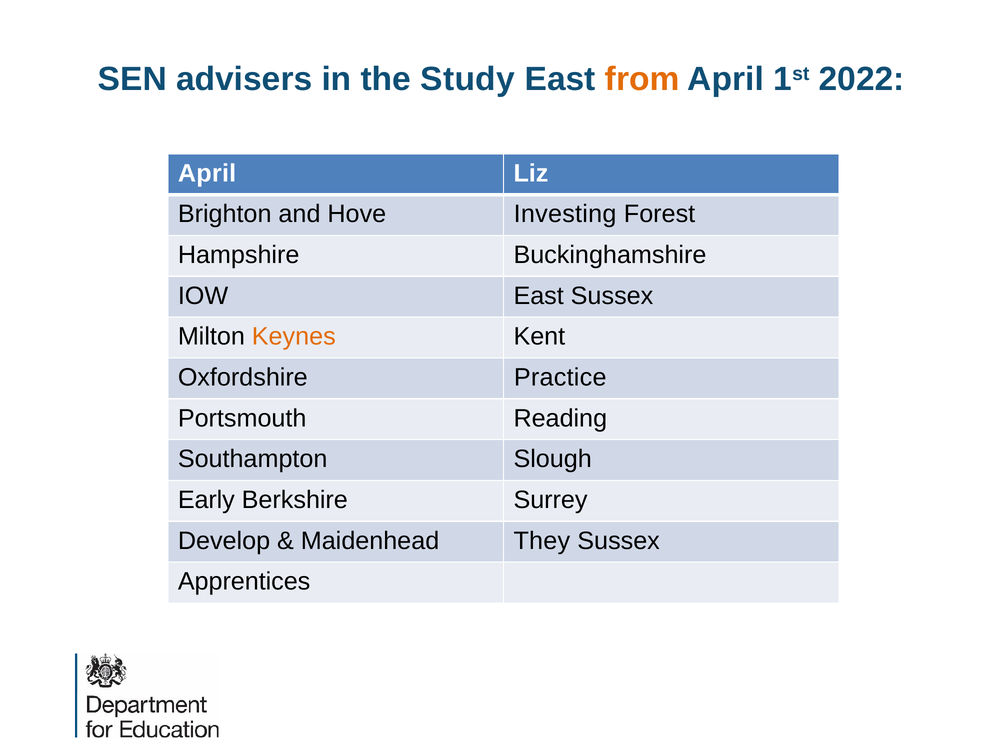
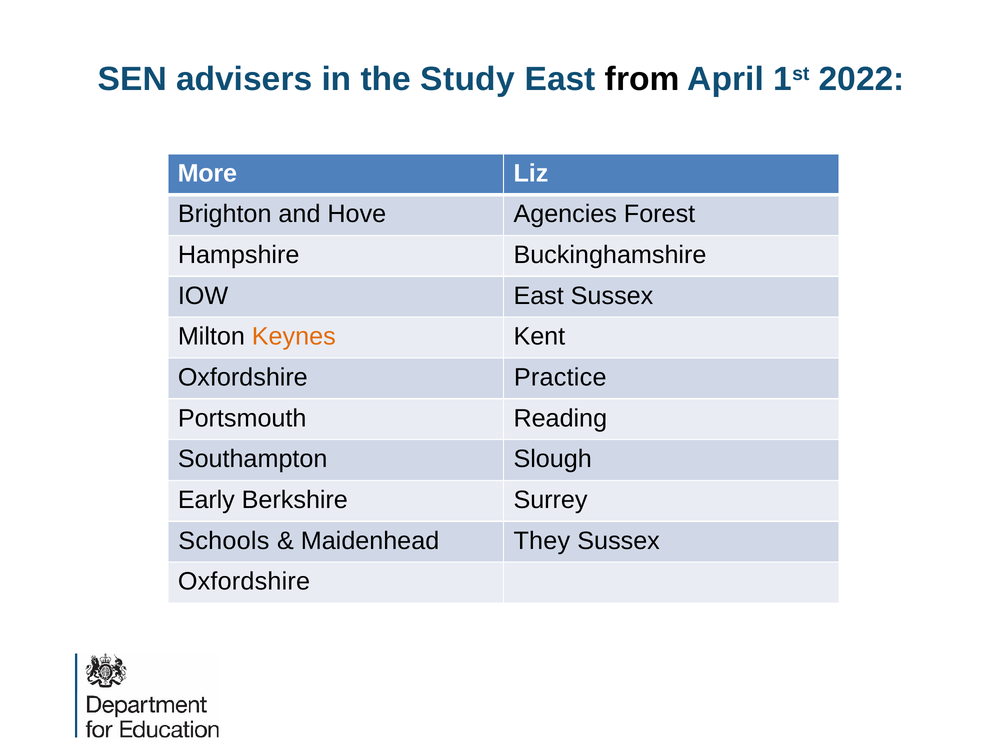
from colour: orange -> black (642, 79)
April: April -> More (207, 173)
Investing: Investing -> Agencies (565, 214)
Develop: Develop -> Schools (224, 541)
Apprentices: Apprentices -> Oxfordshire (244, 582)
